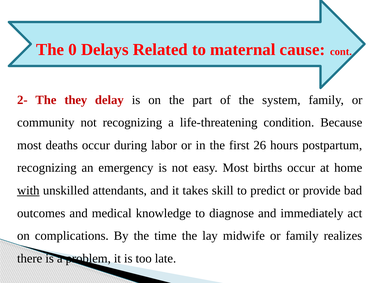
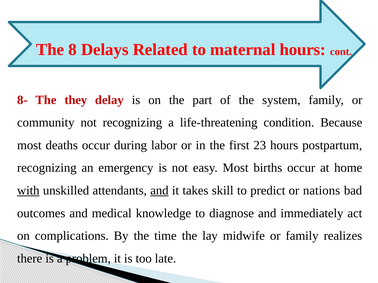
0: 0 -> 8 (73, 50)
maternal cause: cause -> hours (303, 50)
2-: 2- -> 8- (22, 100)
26: 26 -> 23 (260, 145)
and underline: none -> present (159, 191)
provide: provide -> nations (322, 191)
